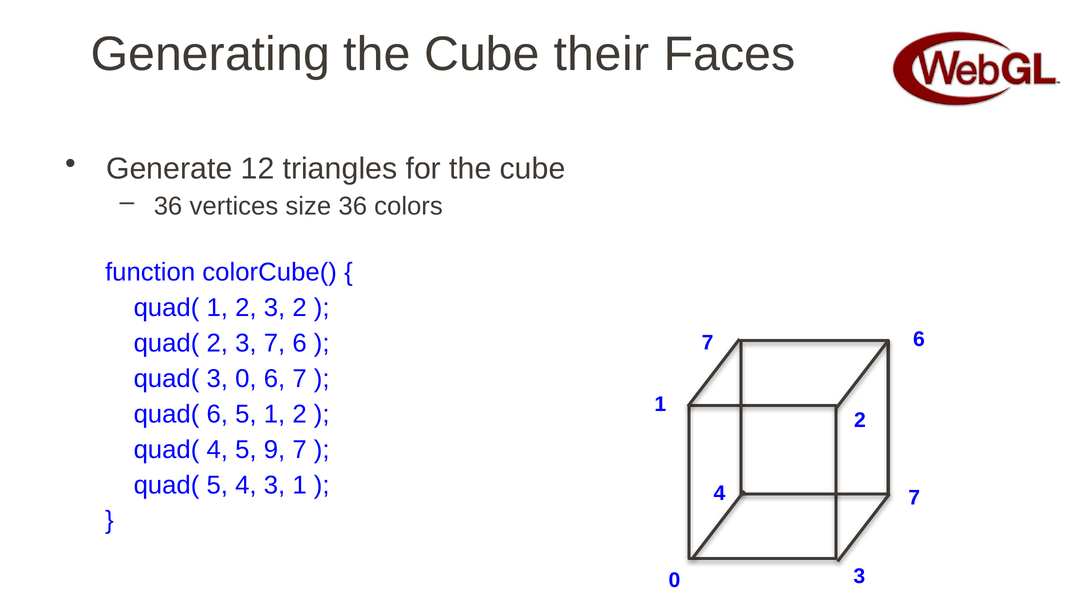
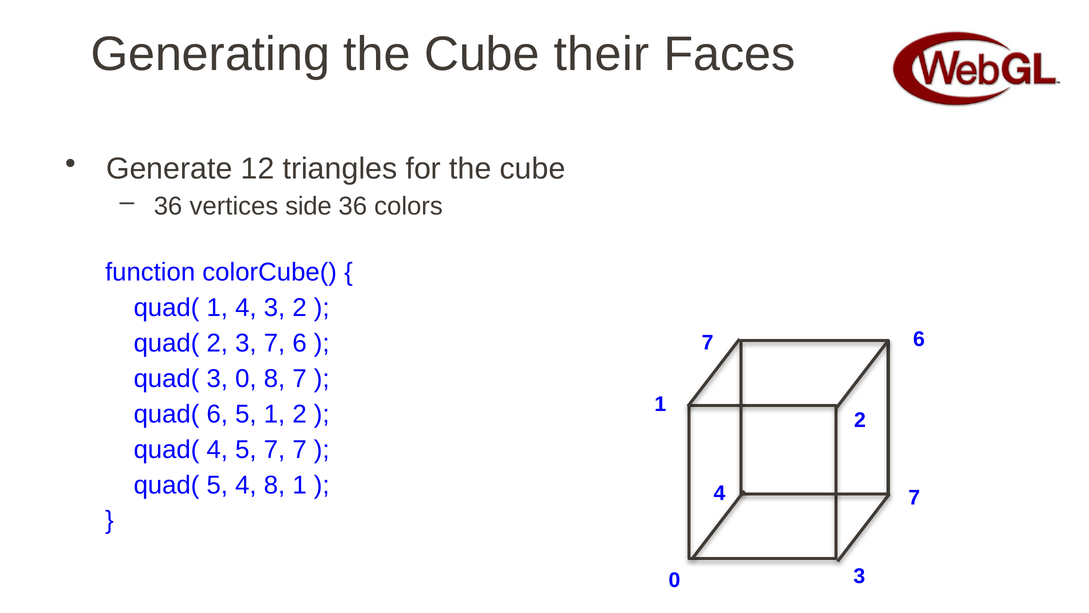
size: size -> side (308, 206)
quad( 1 2: 2 -> 4 (246, 308)
0 6: 6 -> 8 (275, 378)
5 9: 9 -> 7 (275, 449)
4 3: 3 -> 8 (275, 485)
